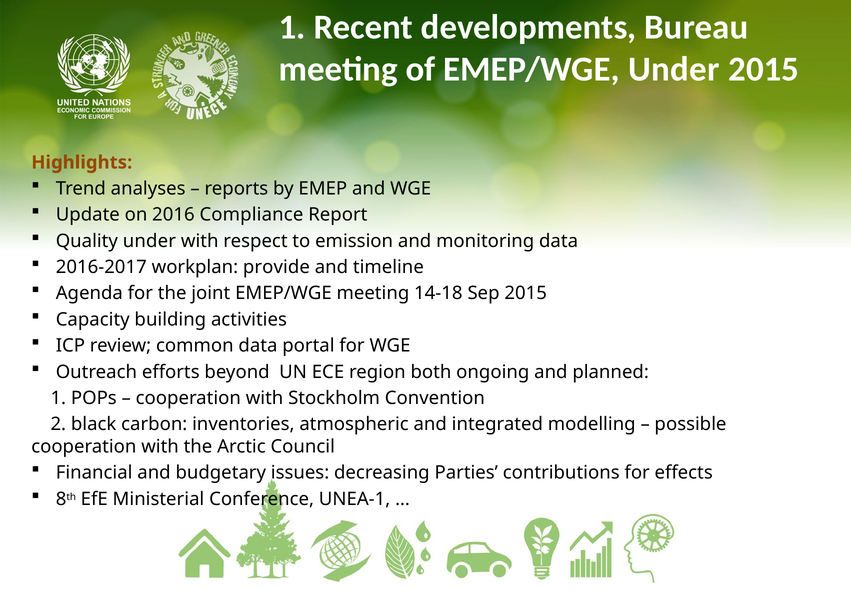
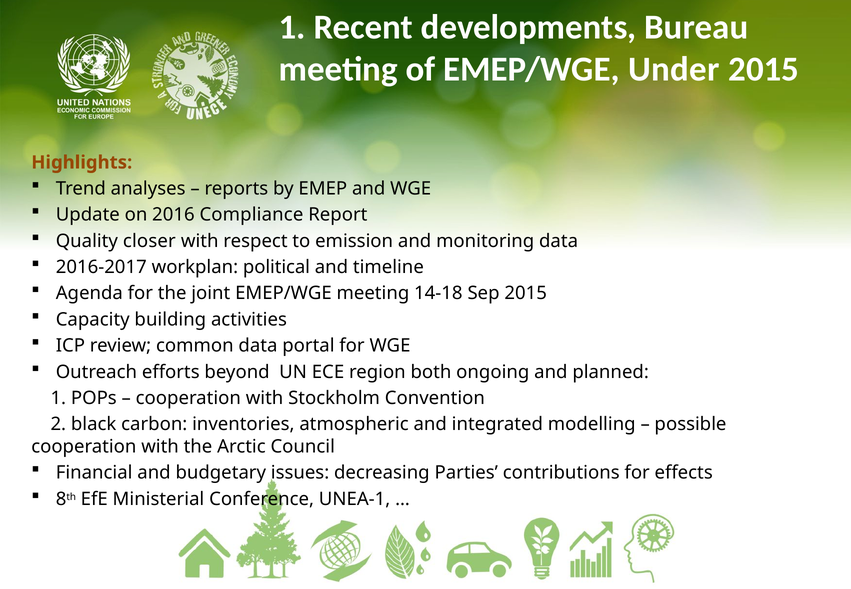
Quality under: under -> closer (149, 241)
provide: provide -> political (276, 267)
